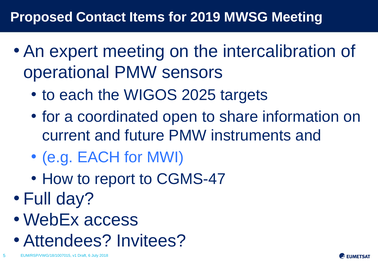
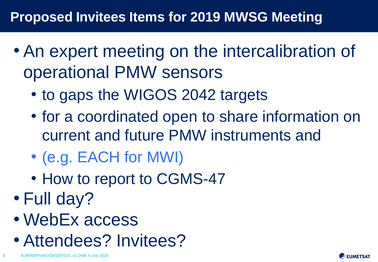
Proposed Contact: Contact -> Invitees (101, 17)
to each: each -> gaps (76, 95)
2025: 2025 -> 2042 (199, 95)
